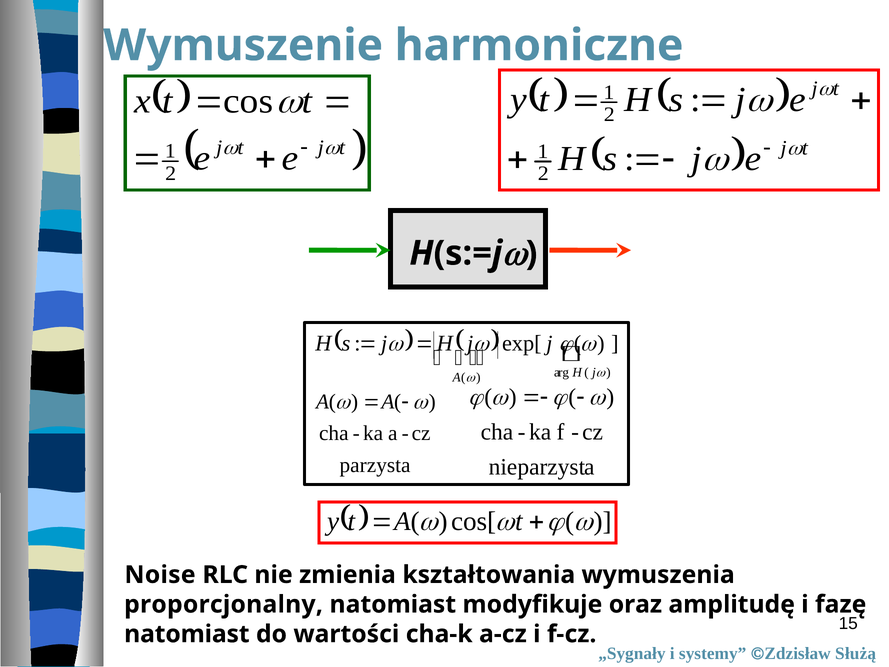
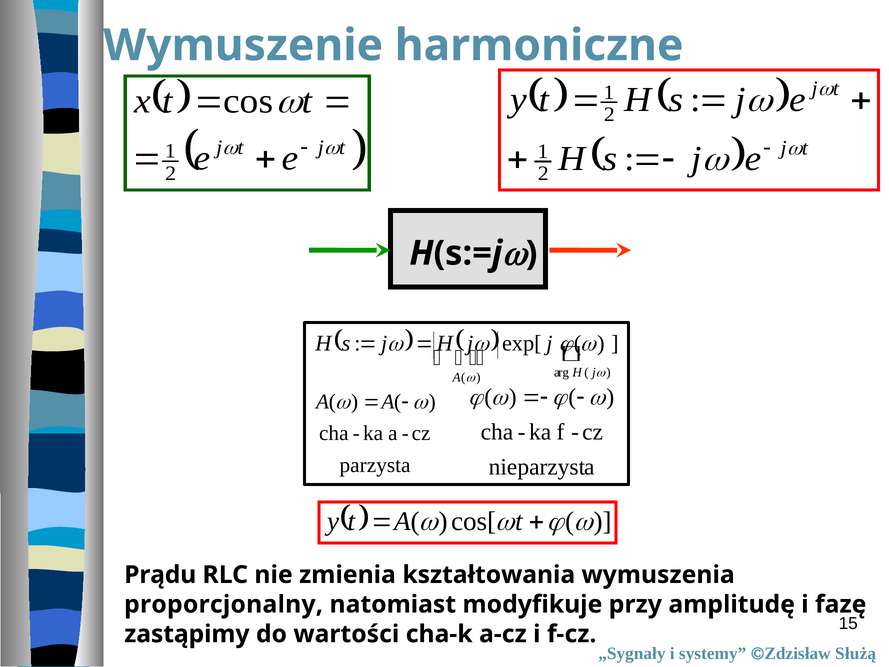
Noise: Noise -> Prądu (160, 575)
oraz: oraz -> przy (635, 604)
natomiast: natomiast -> zastąpimy (187, 634)
